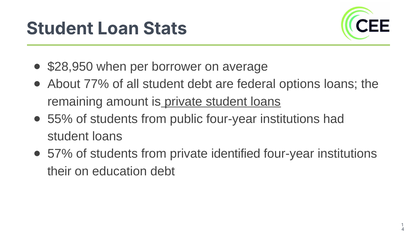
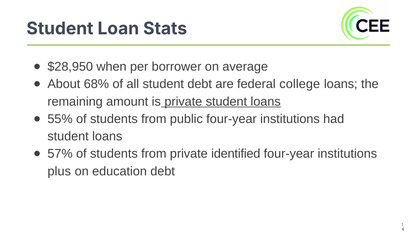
77%: 77% -> 68% (96, 84)
options: options -> college (300, 84)
their: their -> plus (59, 171)
